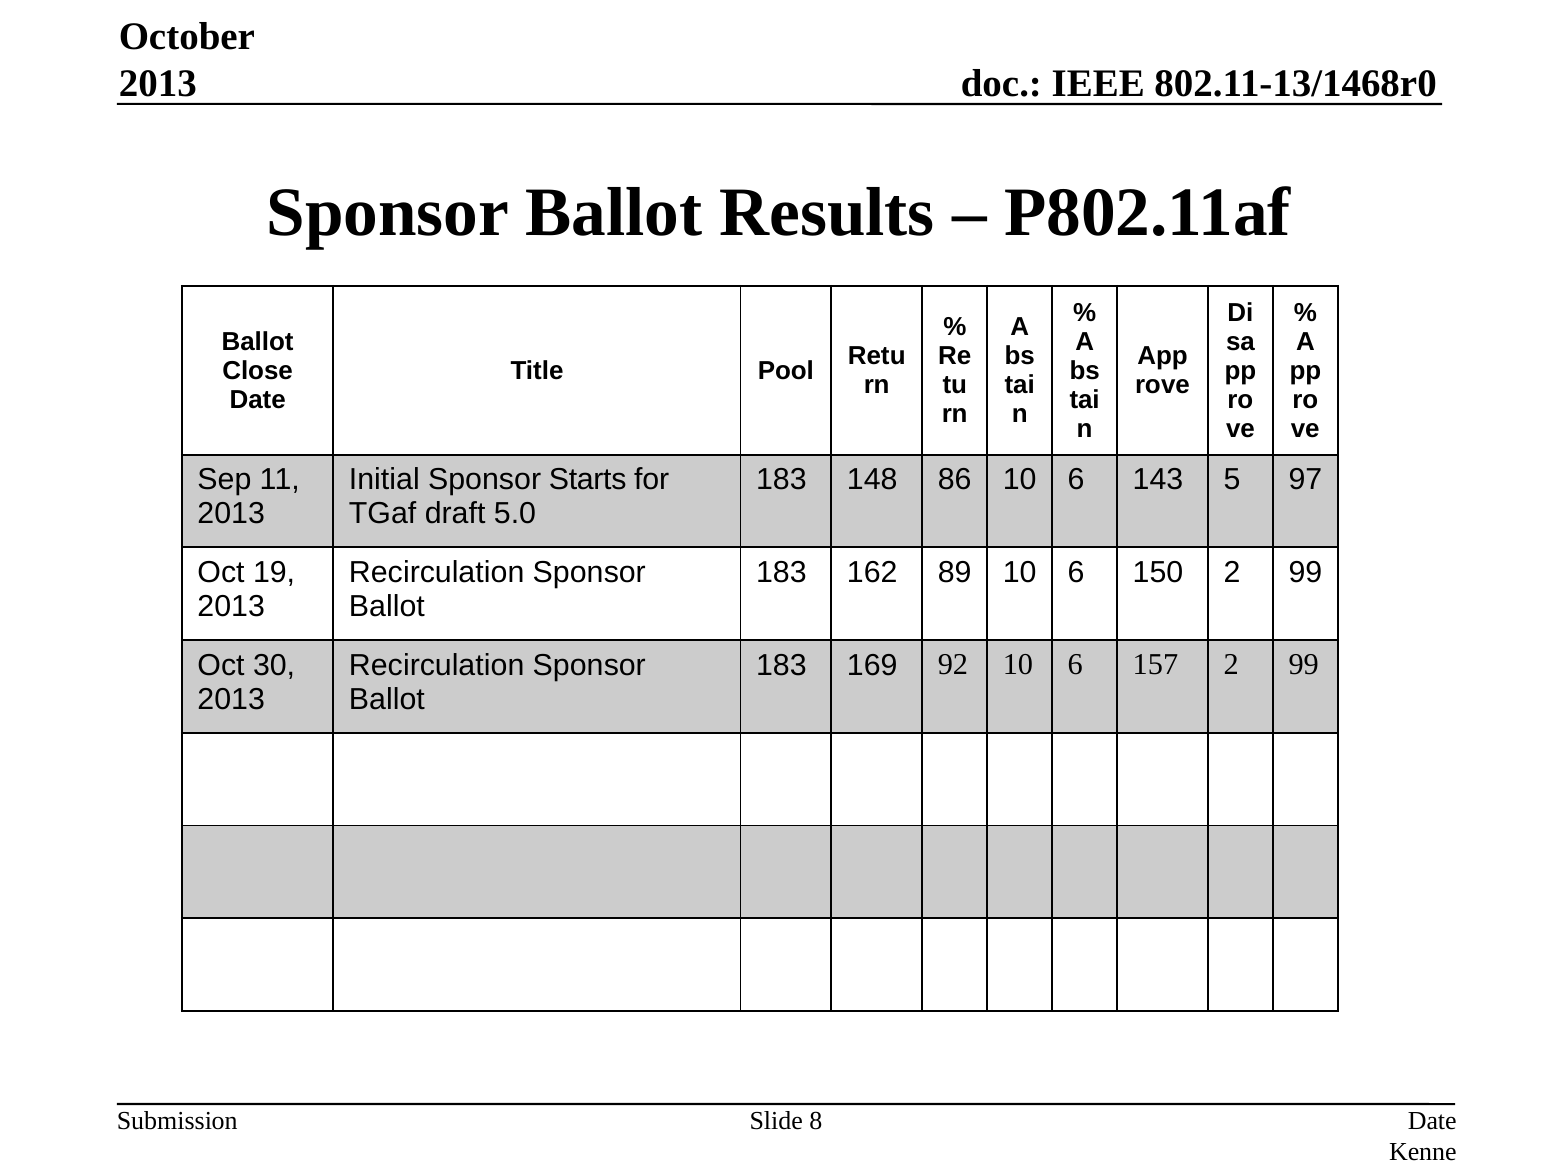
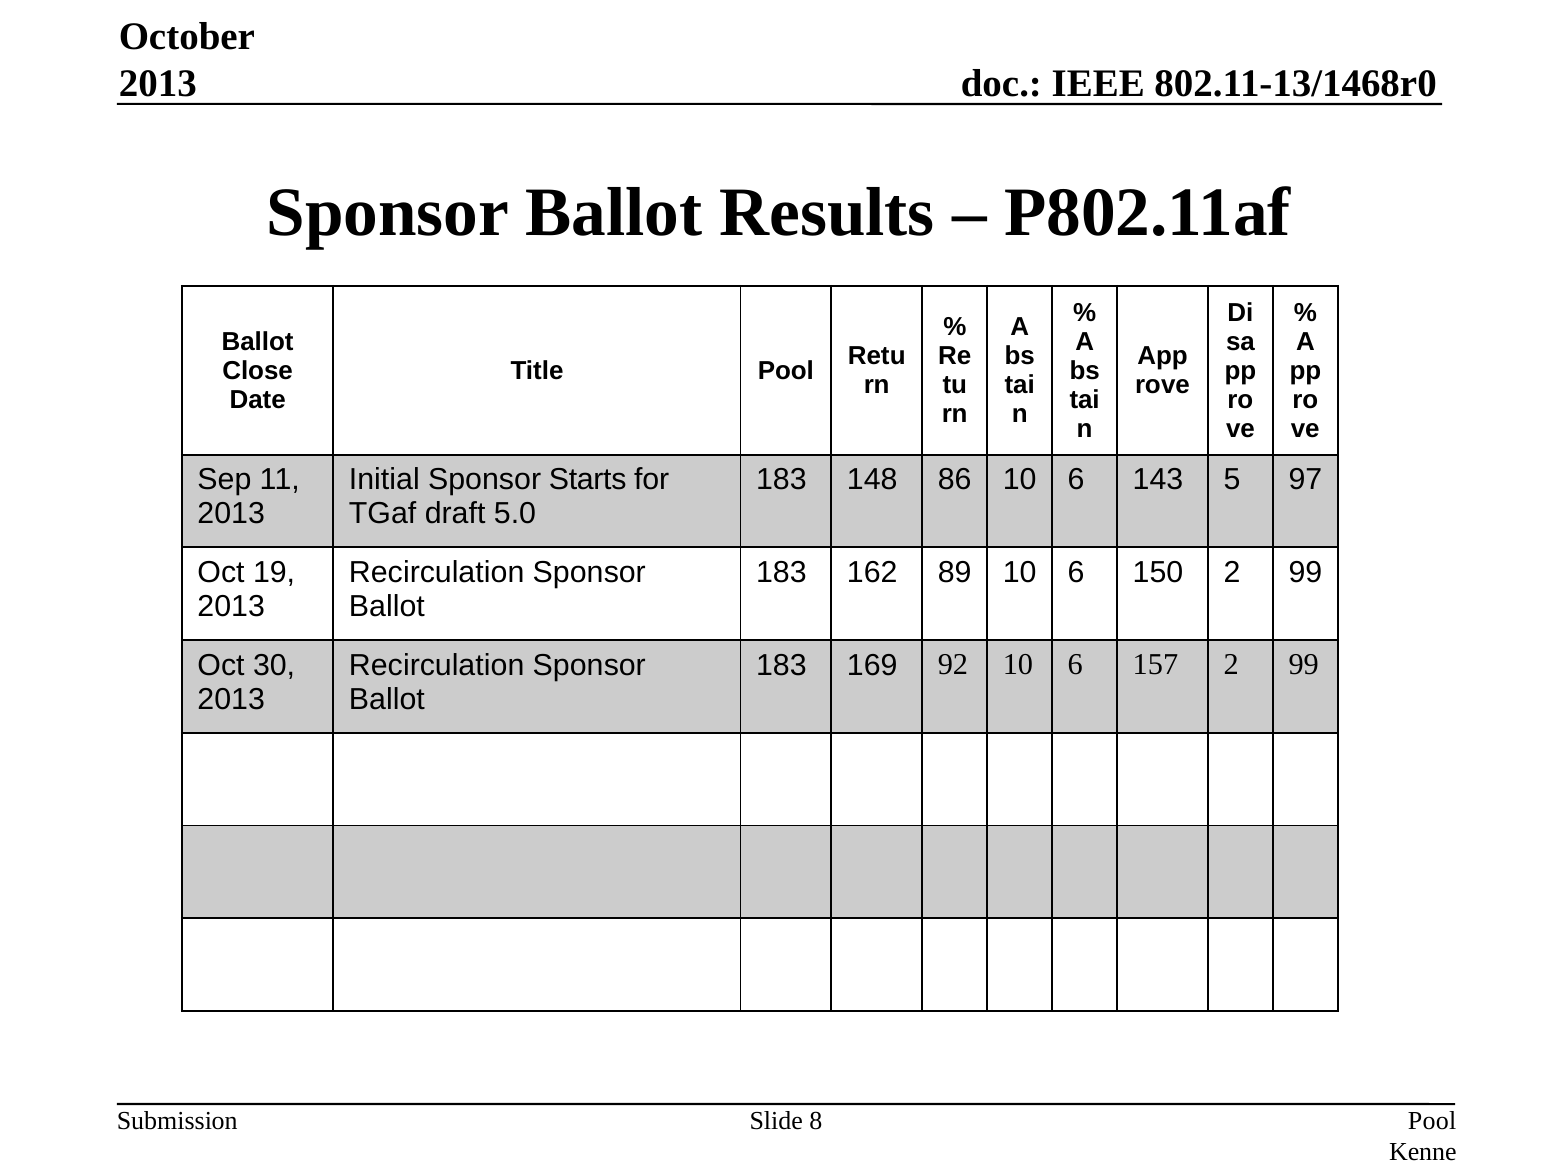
Date: Date -> Pool (1432, 1121)
